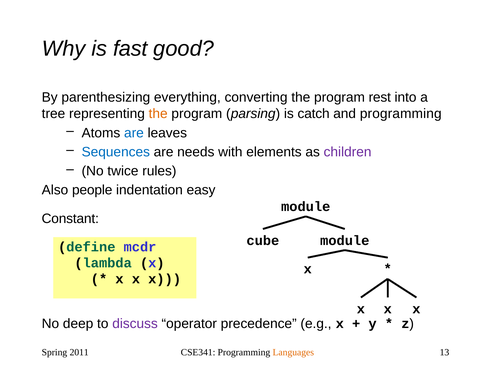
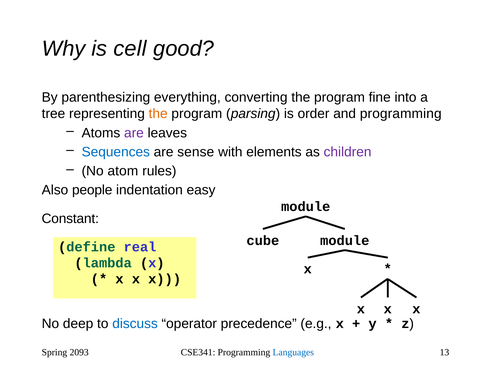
fast: fast -> cell (130, 49)
rest: rest -> fine (380, 98)
catch: catch -> order (314, 114)
are colour: blue -> purple (134, 133)
needs: needs -> sense (196, 152)
twice: twice -> atom (123, 171)
mcdr: mcdr -> real (140, 247)
discuss colour: purple -> blue (135, 324)
2011: 2011 -> 2093 (79, 353)
Languages colour: orange -> blue (293, 353)
